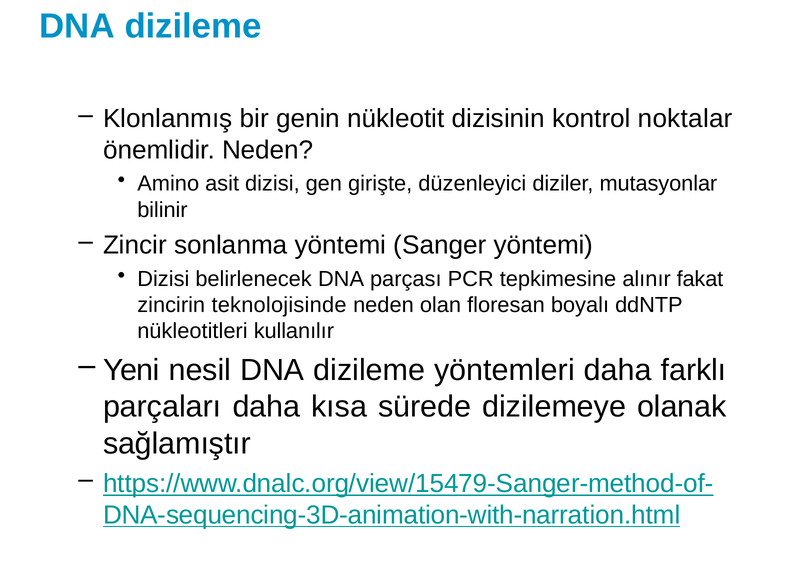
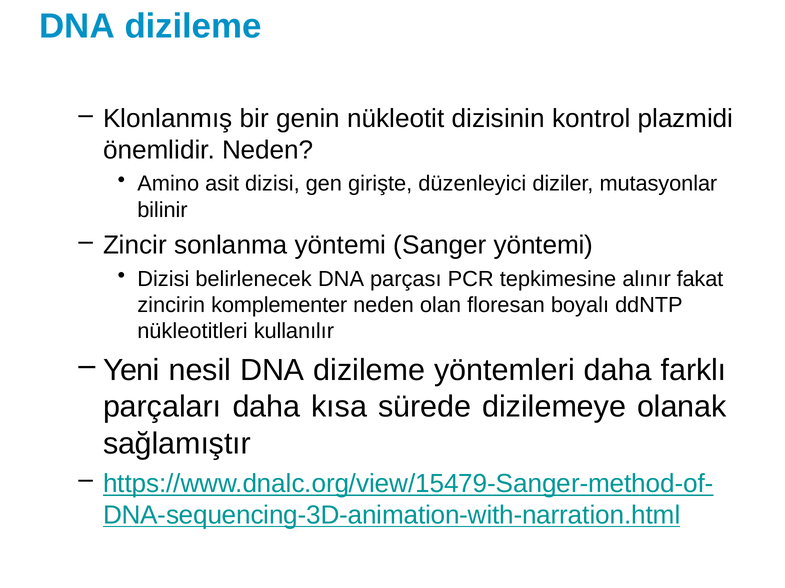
noktalar: noktalar -> plazmidi (685, 119)
teknolojisinde: teknolojisinde -> komplementer (279, 305)
